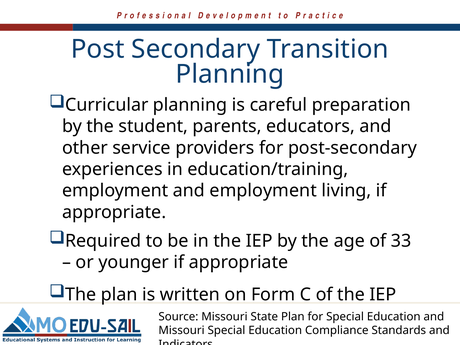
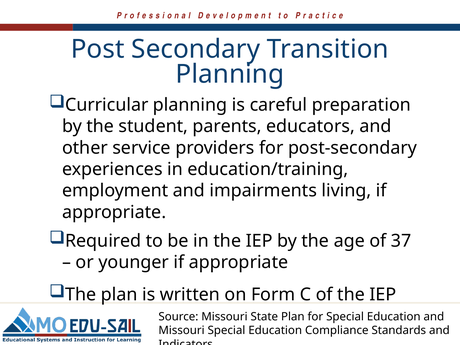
and employment: employment -> impairments (263, 191)
33: 33 -> 37 (401, 241)
